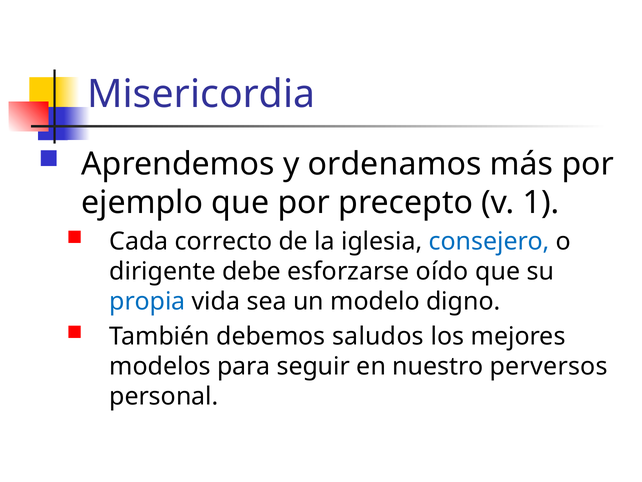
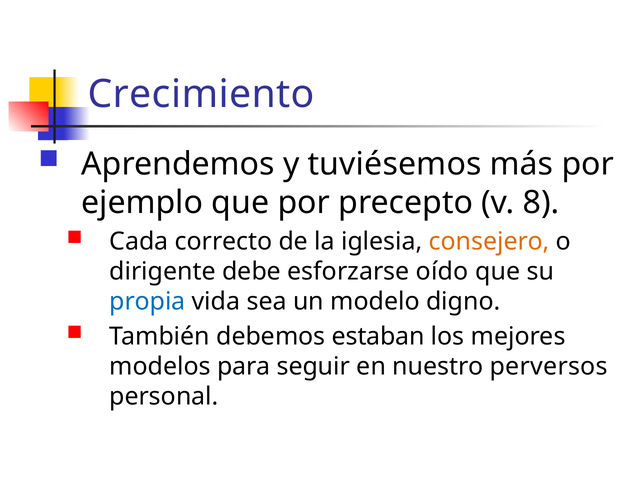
Misericordia: Misericordia -> Crecimiento (201, 94)
ordenamos: ordenamos -> tuviésemos (395, 164)
1: 1 -> 8 (541, 202)
consejero colour: blue -> orange (489, 241)
saludos: saludos -> estaban (378, 336)
